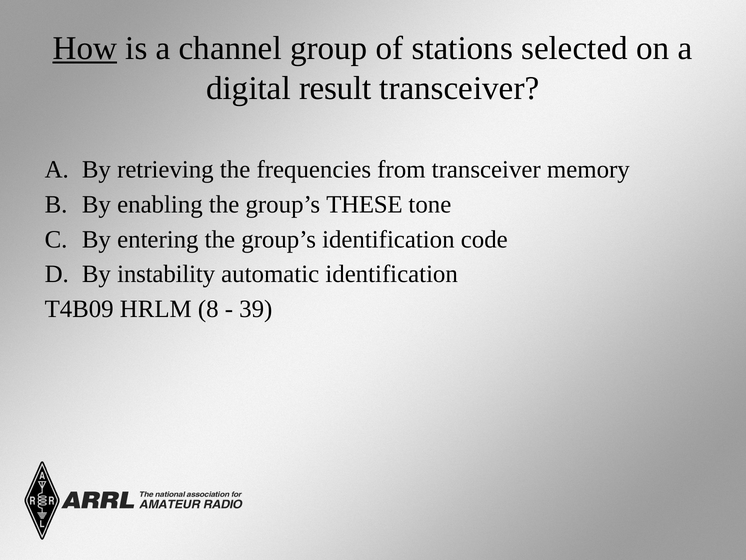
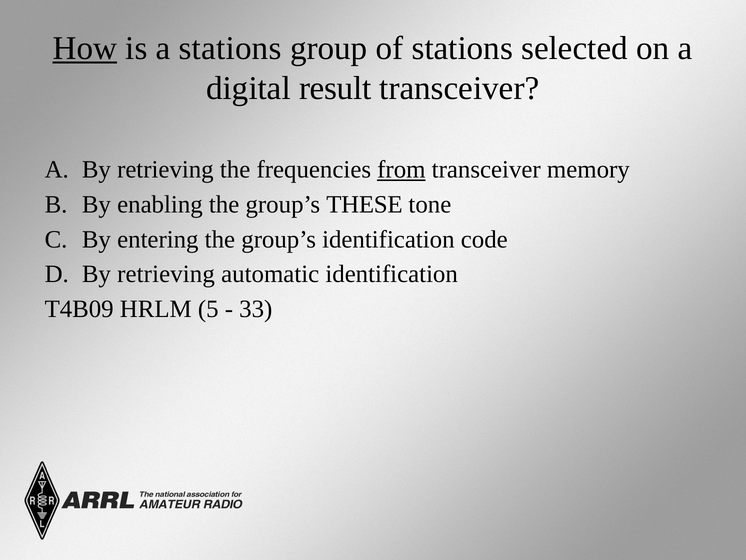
a channel: channel -> stations (230, 48)
from underline: none -> present (401, 170)
instability: instability -> retrieving (166, 274)
8: 8 -> 5 (208, 309)
39: 39 -> 33 (256, 309)
